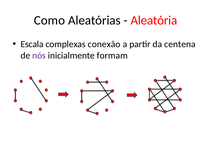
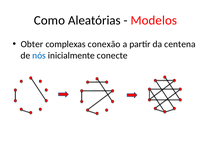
Aleatória: Aleatória -> Modelos (154, 20)
Escala: Escala -> Obter (32, 44)
nós colour: purple -> blue (39, 56)
formam: formam -> conecte (112, 56)
